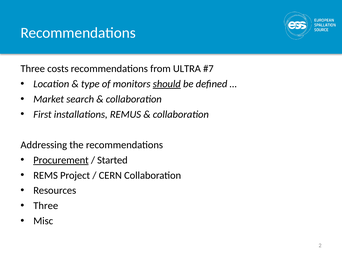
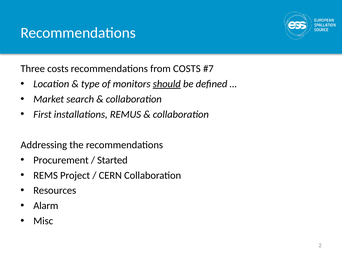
from ULTRA: ULTRA -> COSTS (187, 69)
Procurement underline: present -> none (61, 160)
Three: Three -> Alarm (46, 205)
